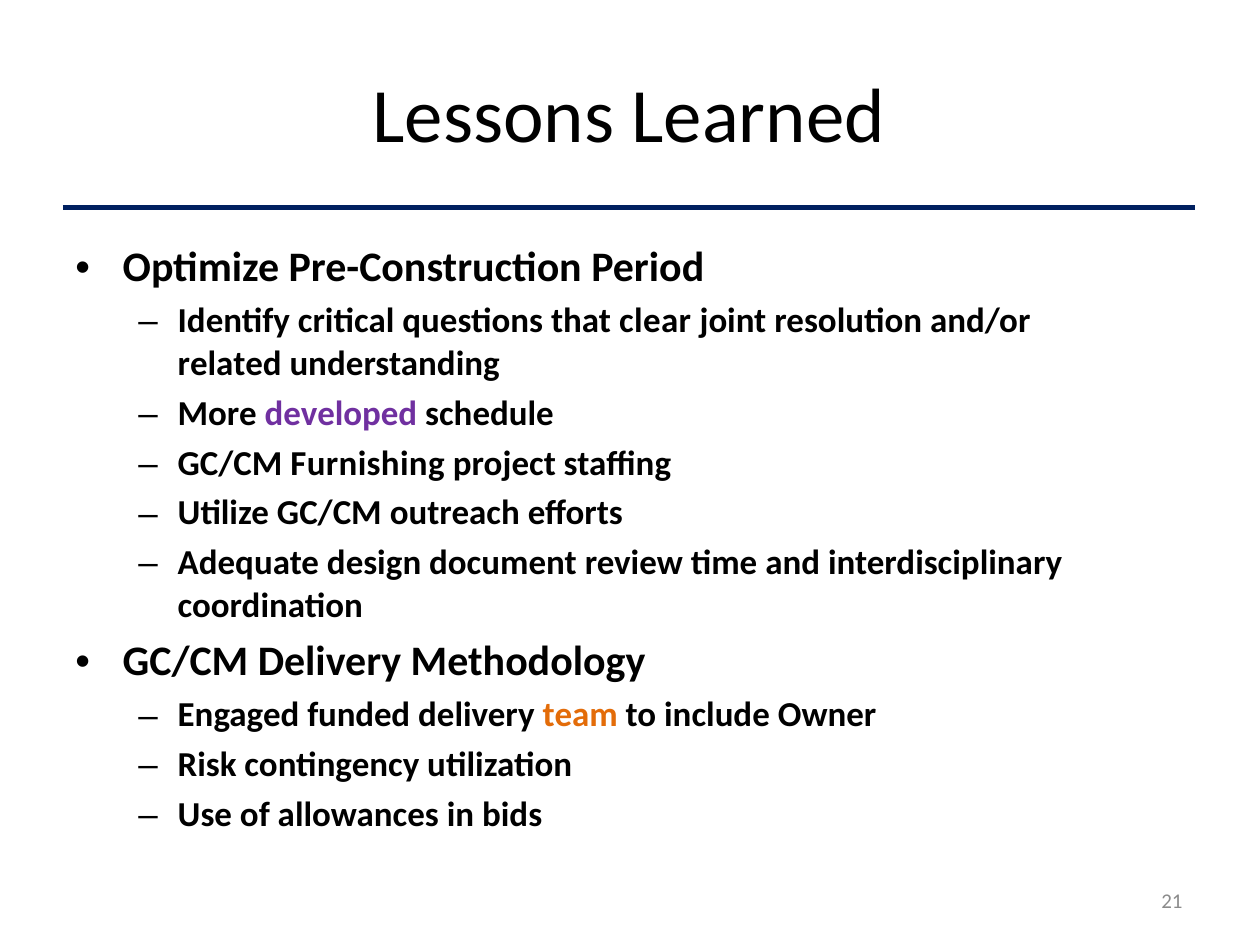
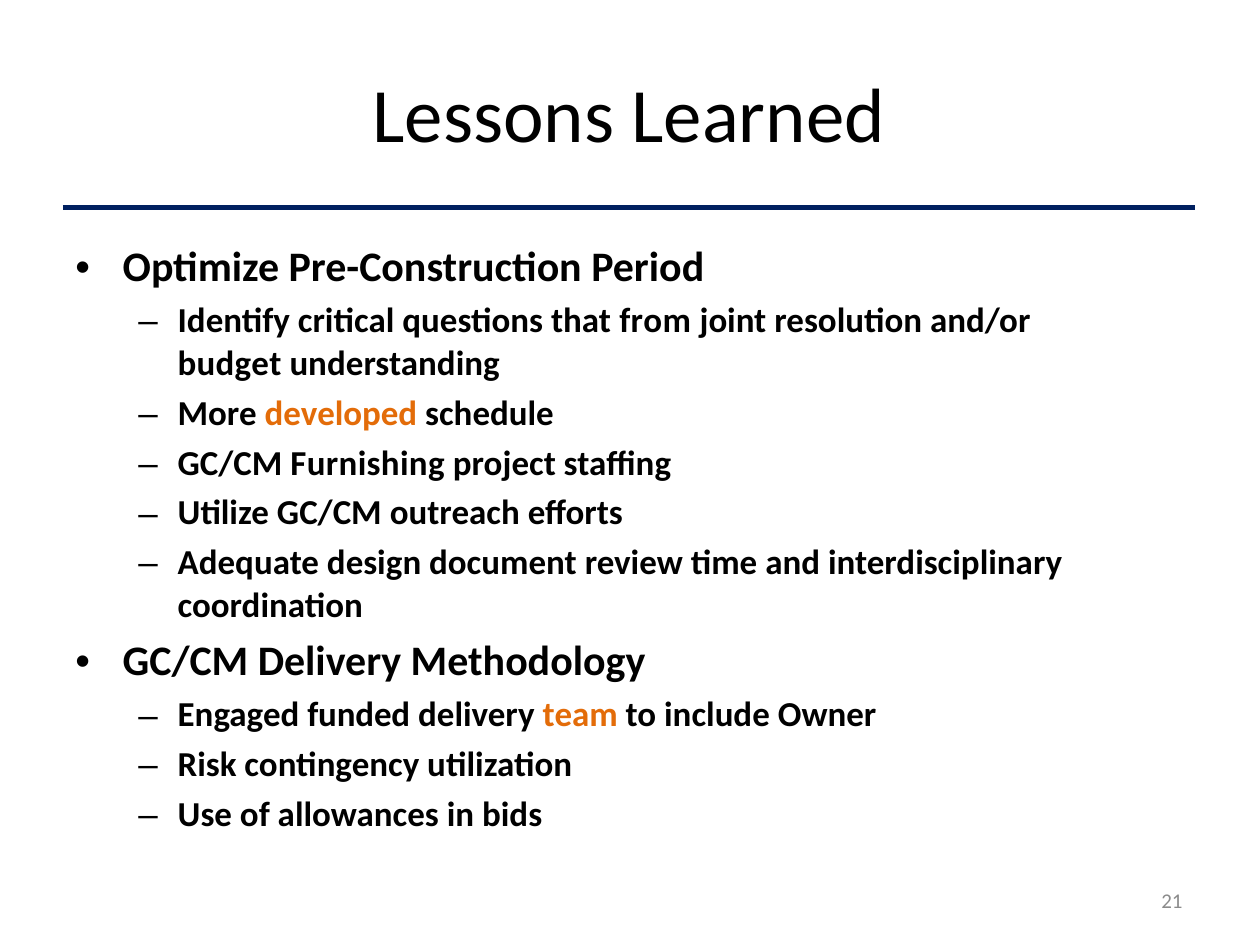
clear: clear -> from (655, 321)
related: related -> budget (230, 364)
developed colour: purple -> orange (341, 414)
